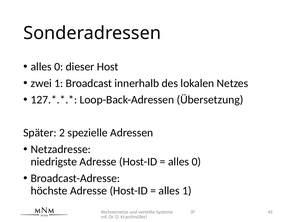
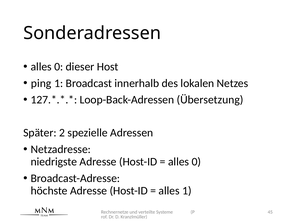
zwei: zwei -> ping (41, 83)
